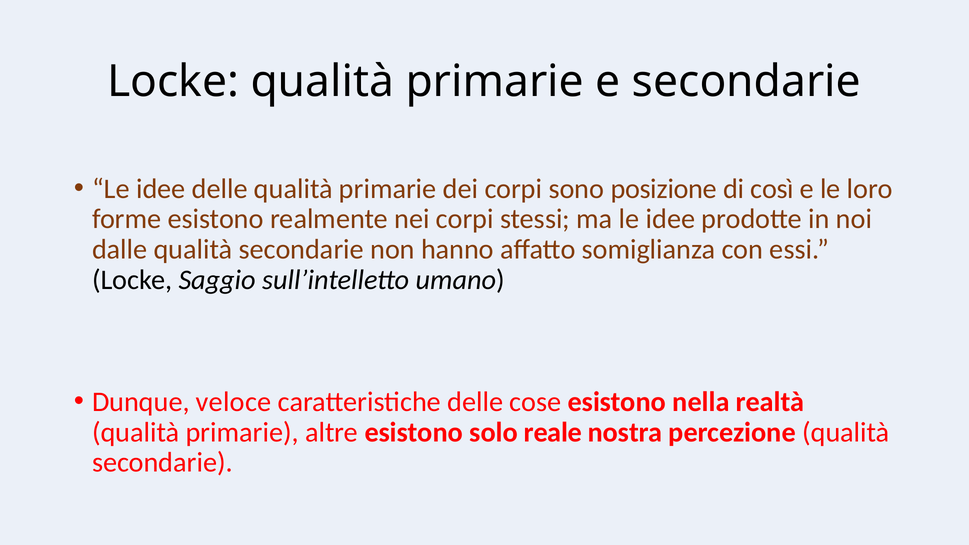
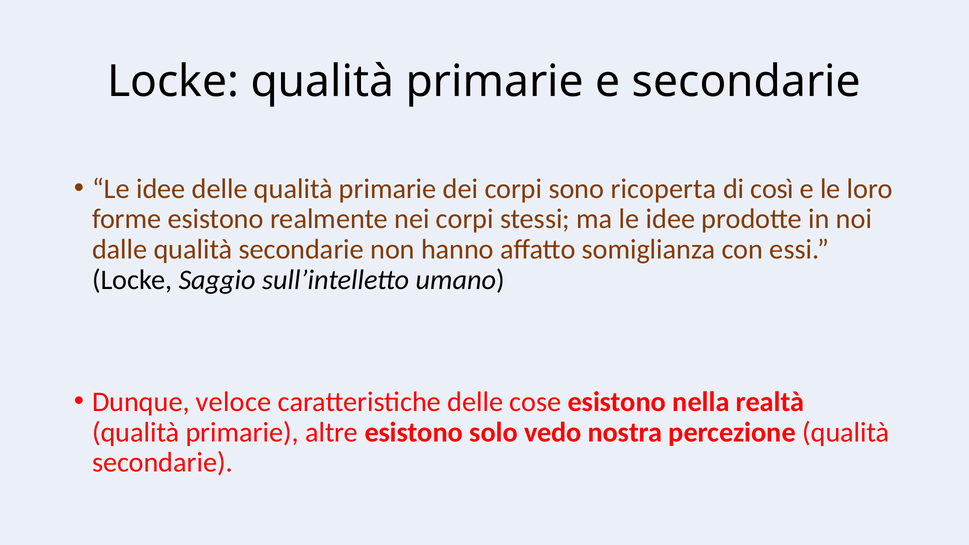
posizione: posizione -> ricoperta (664, 189)
reale: reale -> vedo (553, 432)
